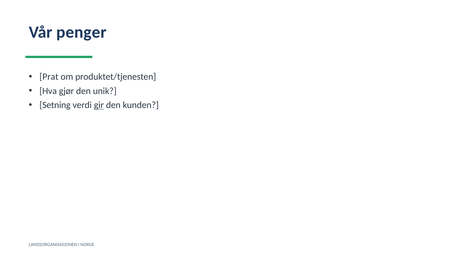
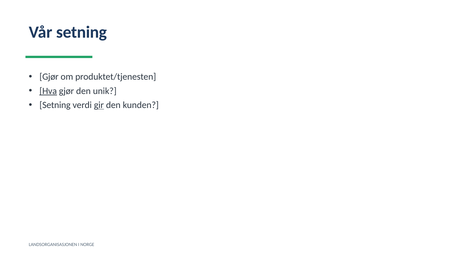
Vår penger: penger -> setning (82, 32)
Prat: Prat -> Gjør (49, 77)
Hva underline: none -> present (48, 91)
